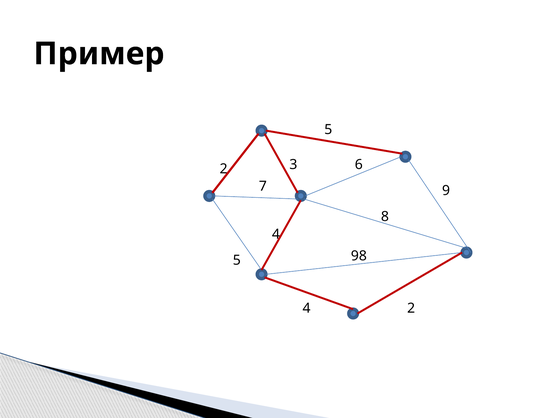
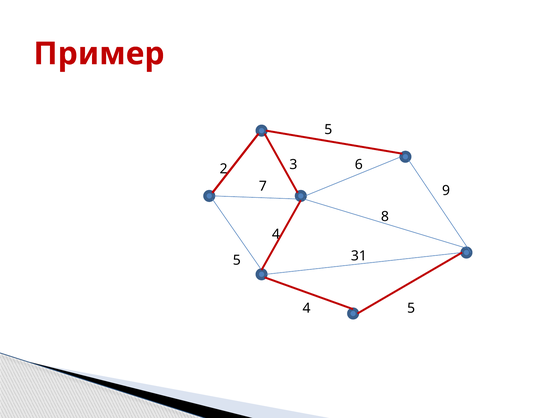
Пример colour: black -> red (99, 54)
98: 98 -> 31 (359, 256)
4 2: 2 -> 5 (411, 309)
